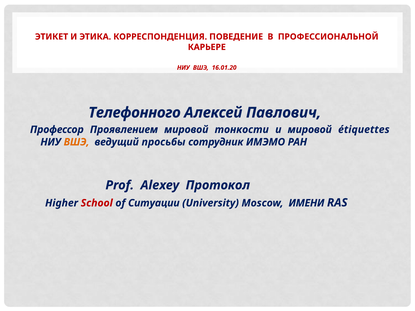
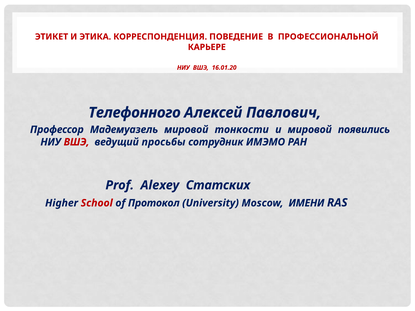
Проявлением: Проявлением -> Мадемуазель (124, 130)
étiquettes: étiquettes -> появились (364, 130)
ВШЭ colour: orange -> red (76, 142)
Протокол: Протокол -> Статских (218, 185)
Ситуации: Ситуации -> Протокол (154, 203)
